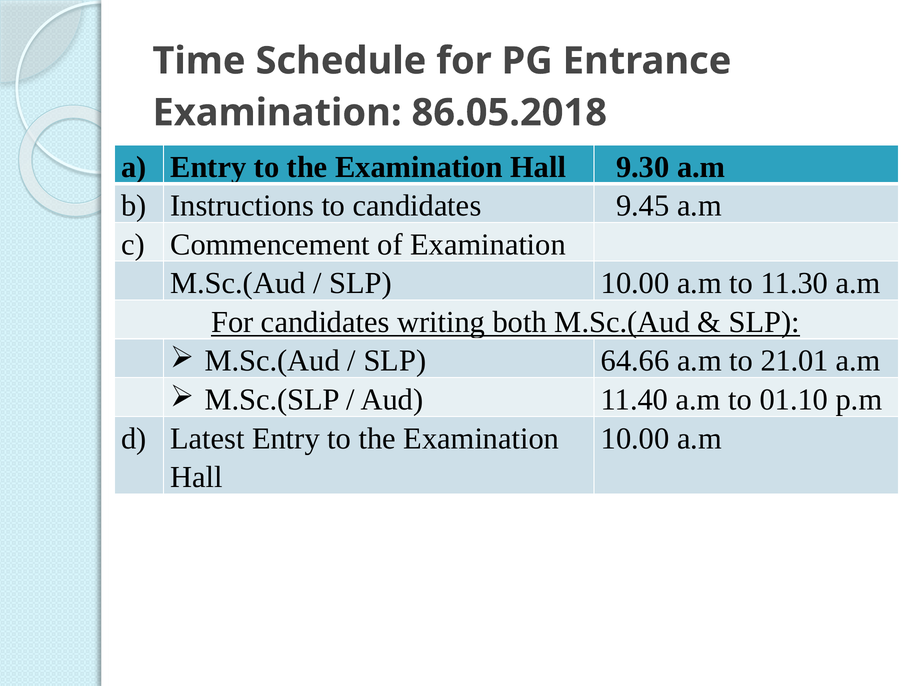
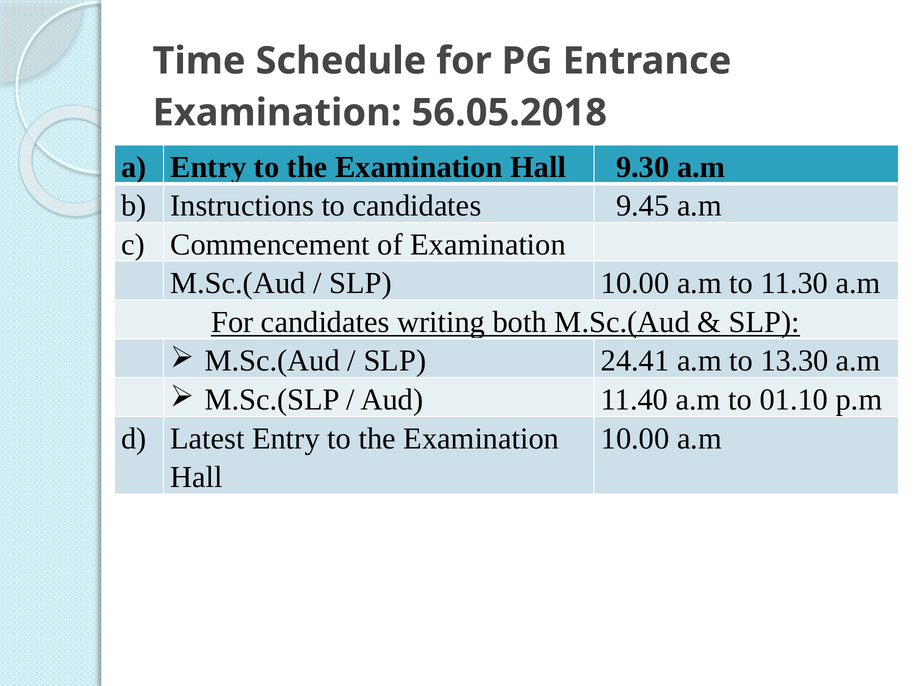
86.05.2018: 86.05.2018 -> 56.05.2018 (509, 113)
64.66: 64.66 -> 24.41 (635, 361)
21.01: 21.01 -> 13.30 (795, 361)
